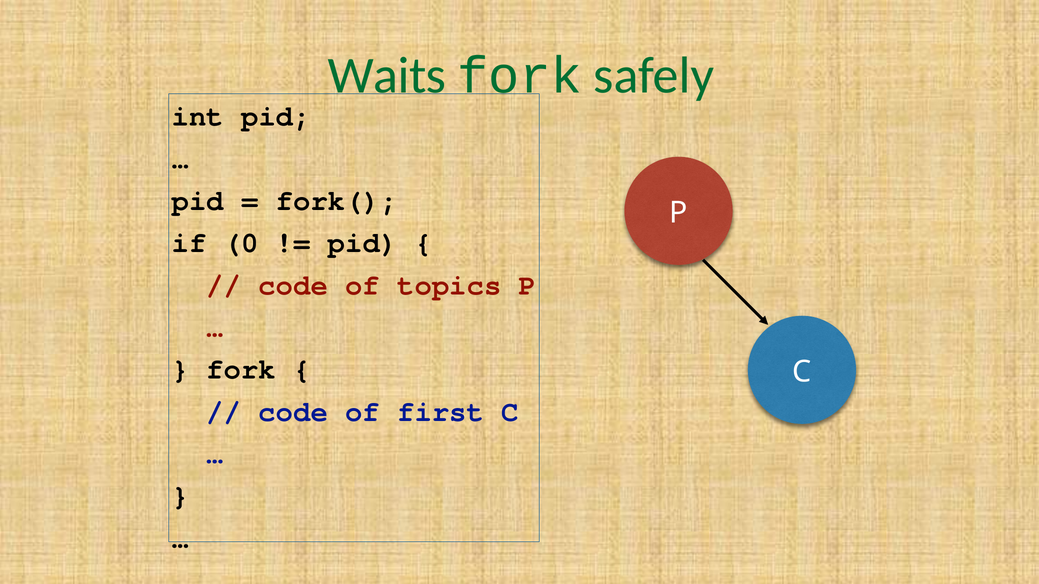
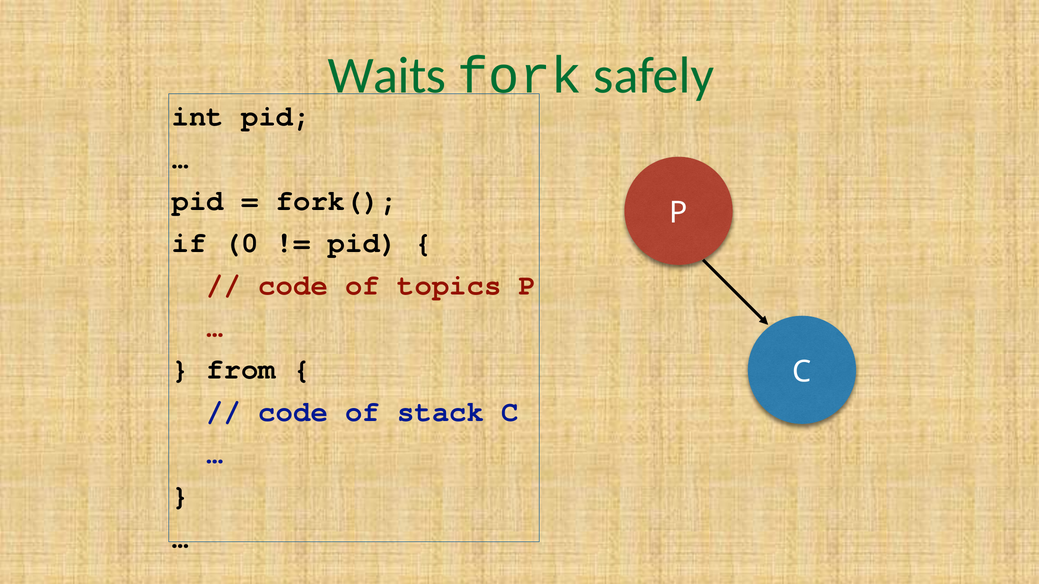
fork: fork -> from (241, 370)
first: first -> stack (441, 412)
